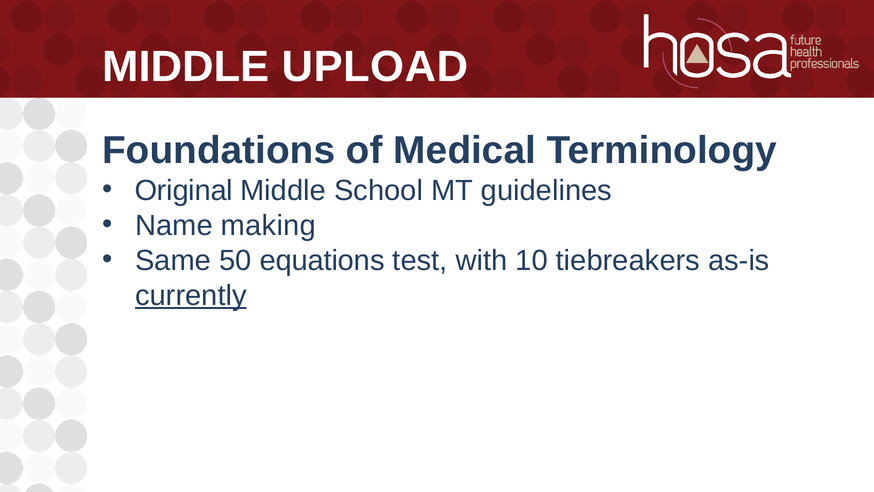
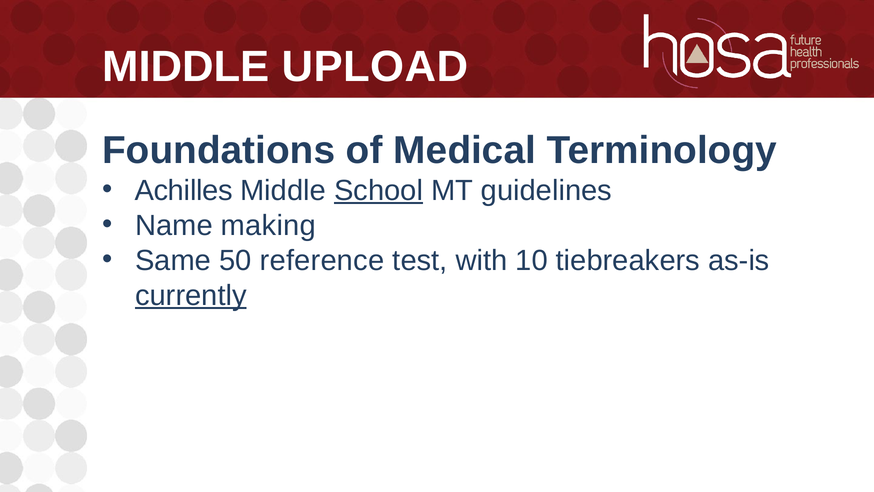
Original: Original -> Achilles (184, 190)
School underline: none -> present (379, 190)
equations: equations -> reference (322, 260)
